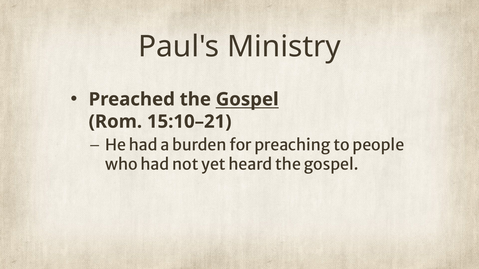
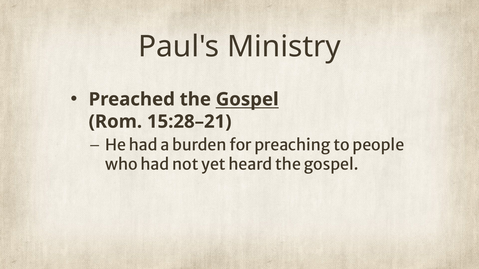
15:10–21: 15:10–21 -> 15:28–21 (189, 122)
